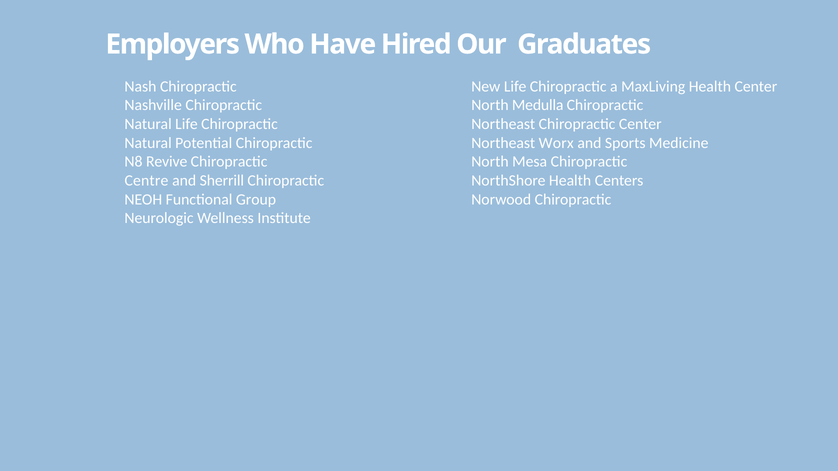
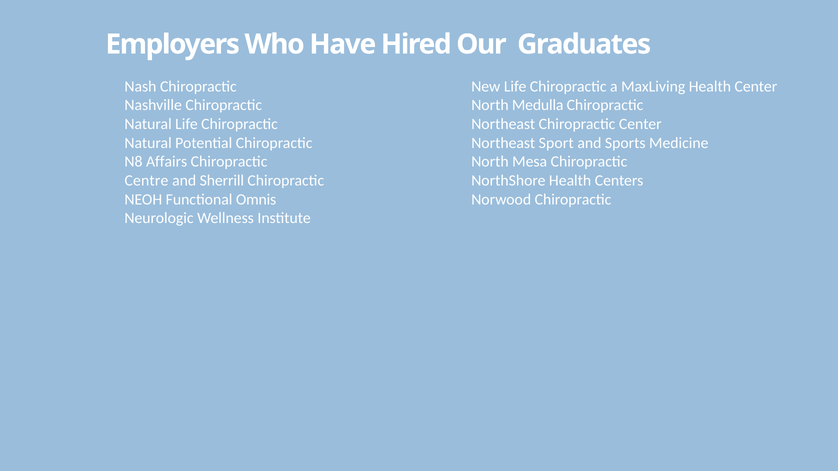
Worx: Worx -> Sport (556, 143)
Revive: Revive -> Affairs (167, 162)
Group: Group -> Omnis (256, 200)
